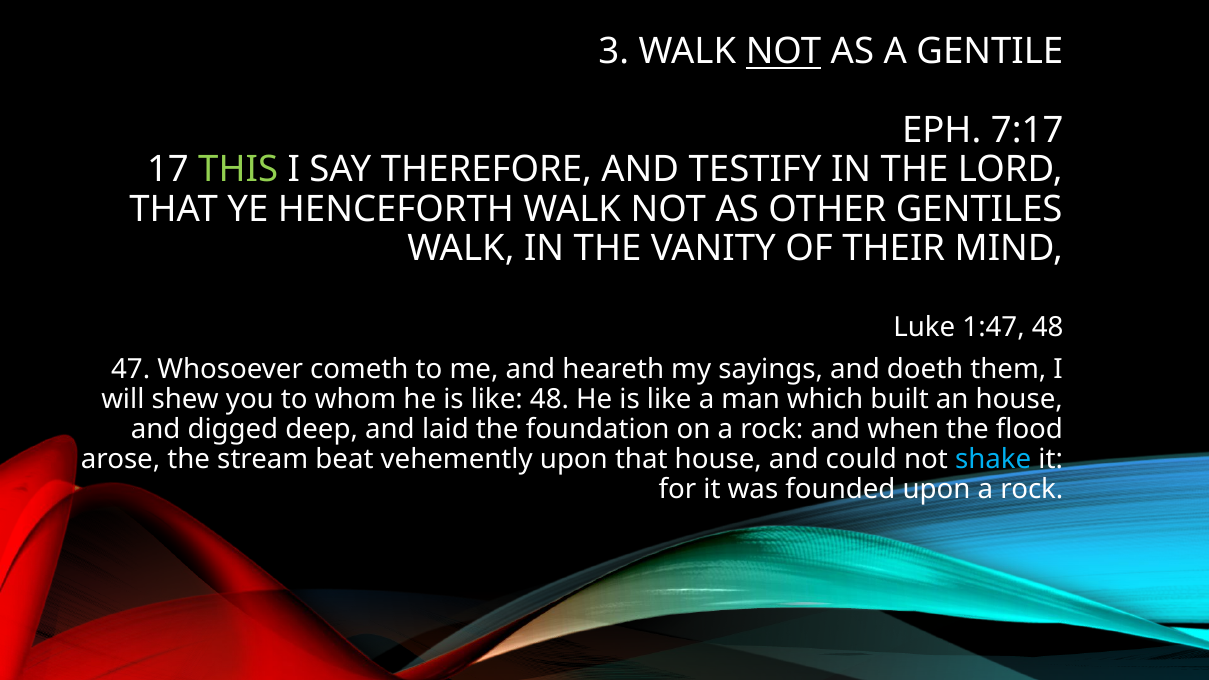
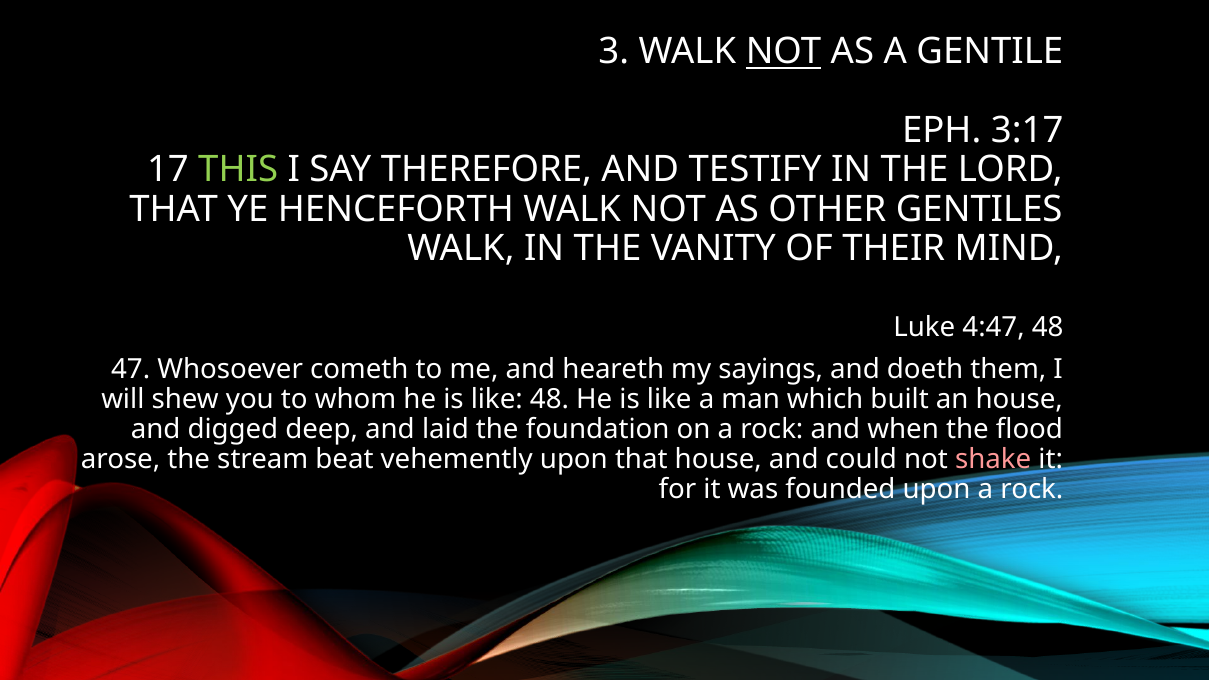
7:17: 7:17 -> 3:17 (1027, 130)
1:47: 1:47 -> 4:47 (994, 327)
shake colour: light blue -> pink (993, 459)
